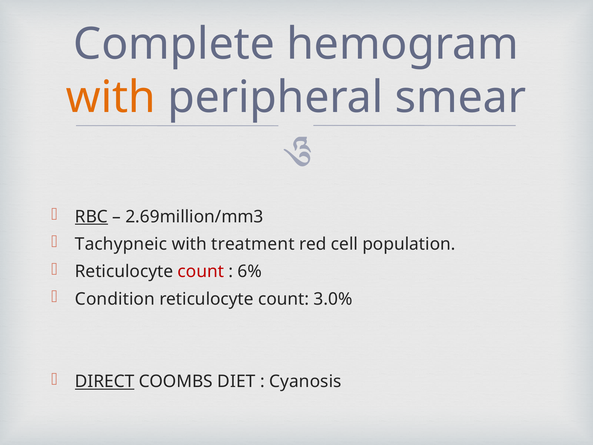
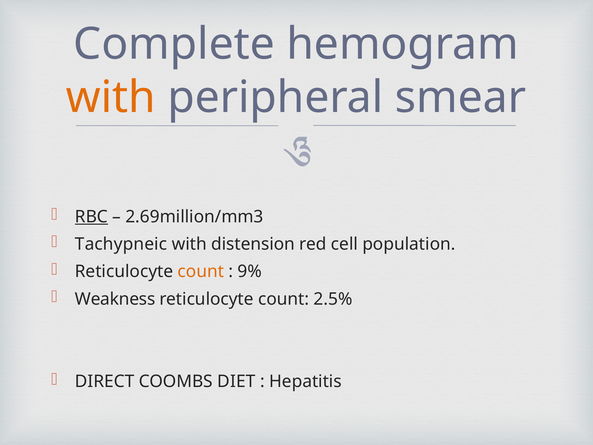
treatment: treatment -> distension (253, 244)
count colour: red -> orange (201, 271)
6%: 6% -> 9% (250, 271)
Condition: Condition -> Weakness (115, 299)
3.0%: 3.0% -> 2.5% (333, 299)
DIRECT underline: present -> none (105, 381)
Cyanosis: Cyanosis -> Hepatitis (305, 381)
